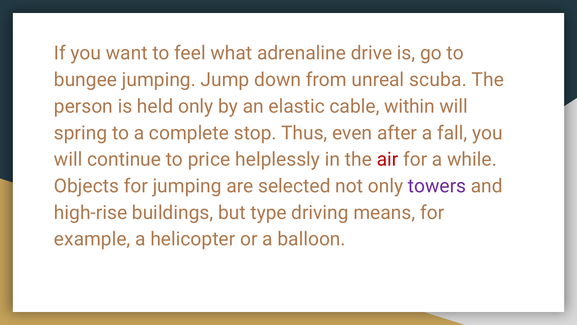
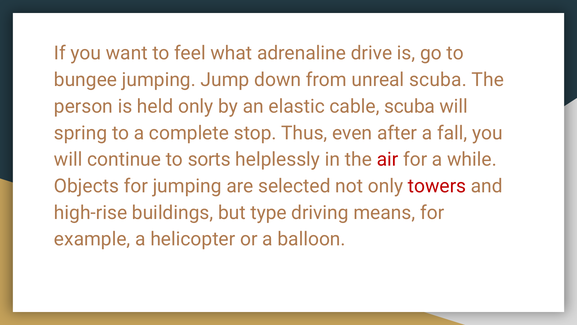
cable within: within -> scuba (410, 106)
price: price -> sorts (209, 159)
towers colour: purple -> red (437, 186)
